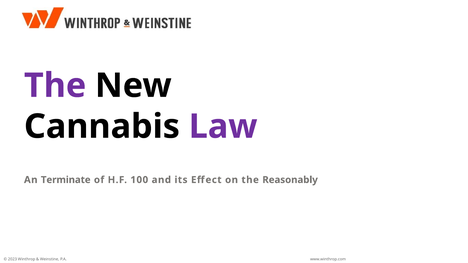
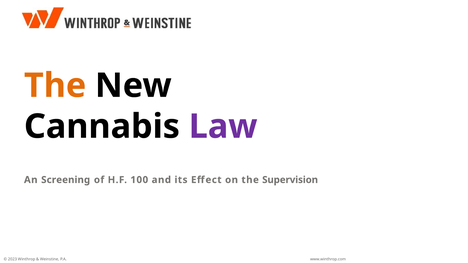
The colour: purple -> orange (55, 86)
Terminate: Terminate -> Screening (66, 180)
Reasonably: Reasonably -> Supervision (290, 180)
